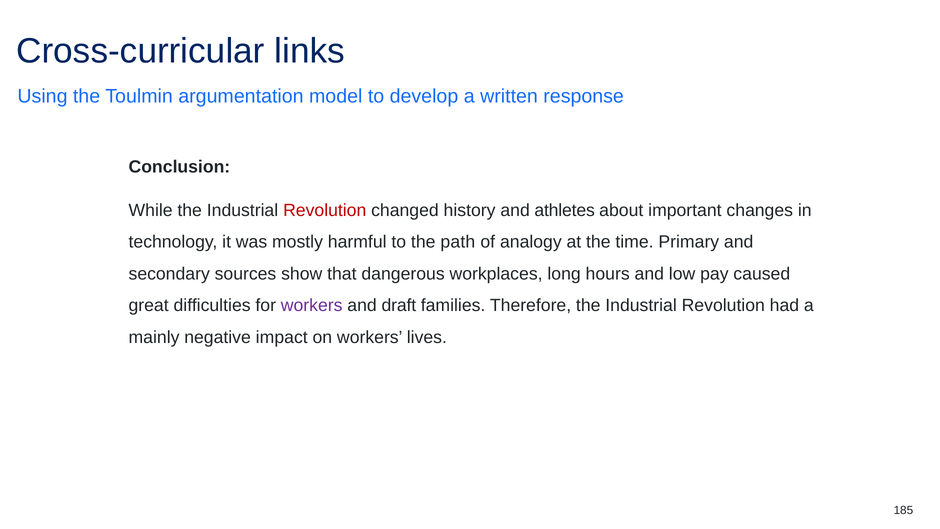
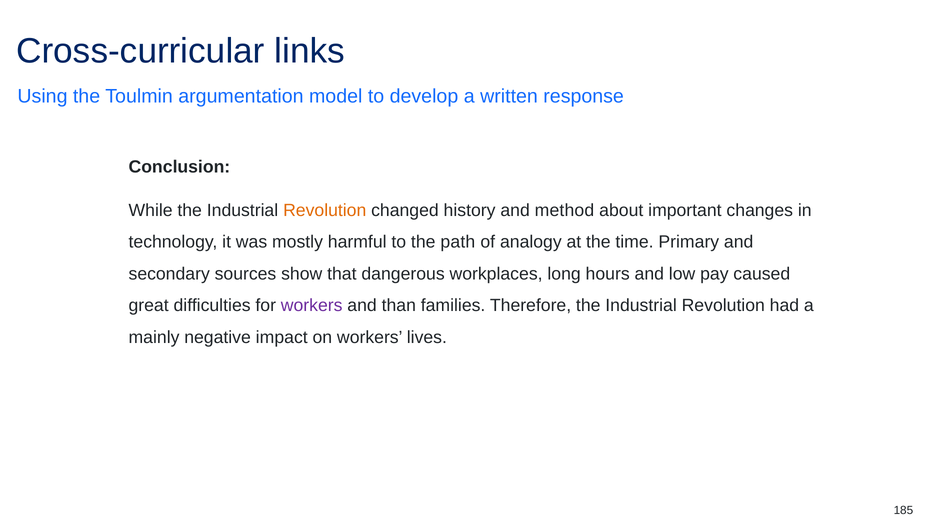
Revolution colour: red -> orange (325, 210)
athletes: athletes -> method (564, 210)
draft: draft -> than (399, 305)
